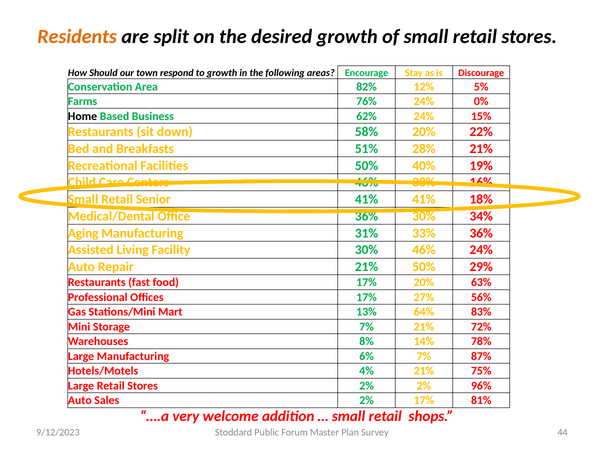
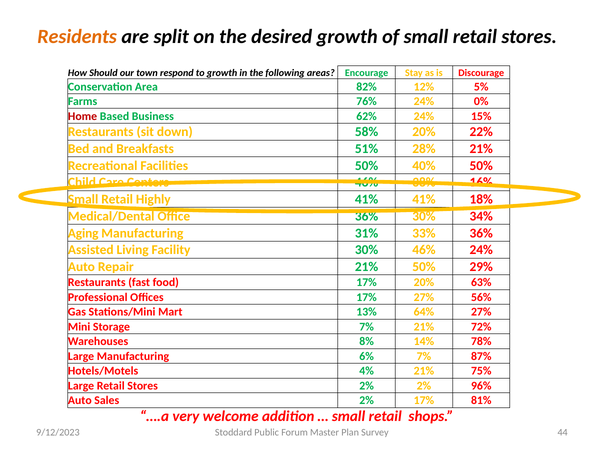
Home colour: black -> red (83, 116)
40% 19%: 19% -> 50% (481, 166)
Senior: Senior -> Highly (153, 199)
64% 83%: 83% -> 27% (481, 312)
